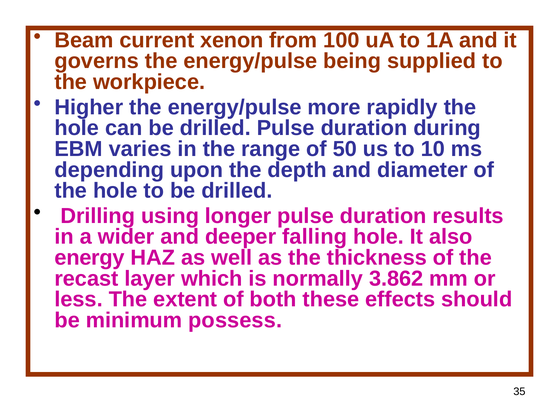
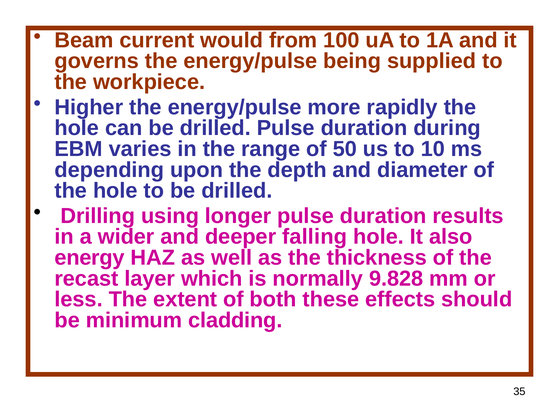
xenon: xenon -> would (232, 40)
3.862: 3.862 -> 9.828 (396, 279)
possess: possess -> cladding (235, 320)
